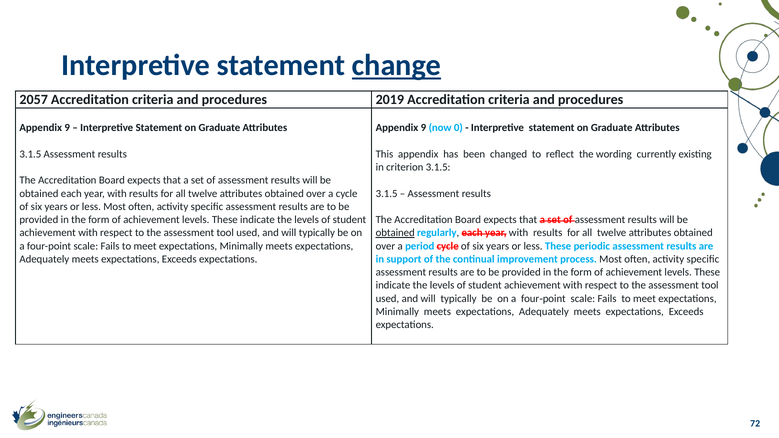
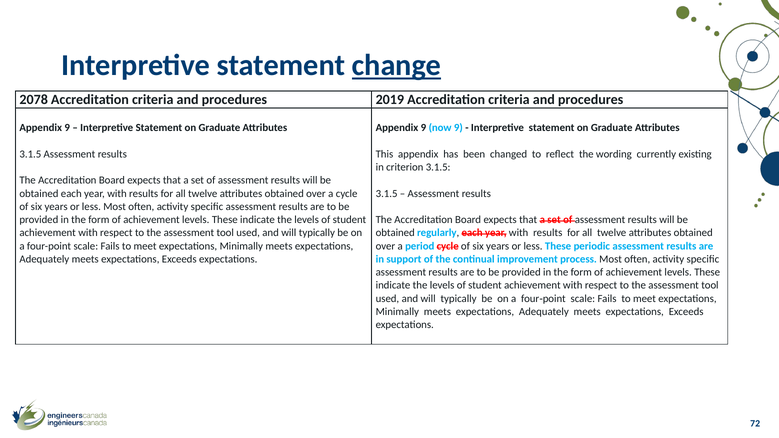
2057: 2057 -> 2078 (34, 100)
now 0: 0 -> 9 (458, 128)
obtained underline: present -> none (395, 233)
